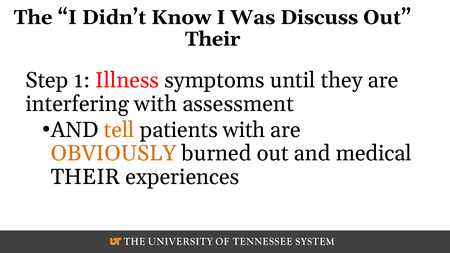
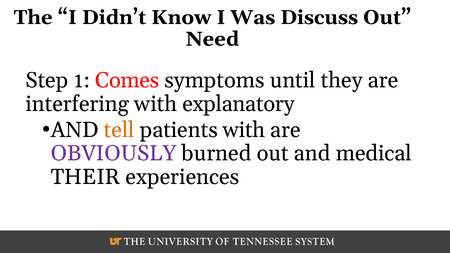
Their: Their -> Need (212, 39)
Illness: Illness -> Comes (127, 80)
assessment: assessment -> explanatory (238, 104)
OBVIOUSLY colour: orange -> purple (114, 154)
